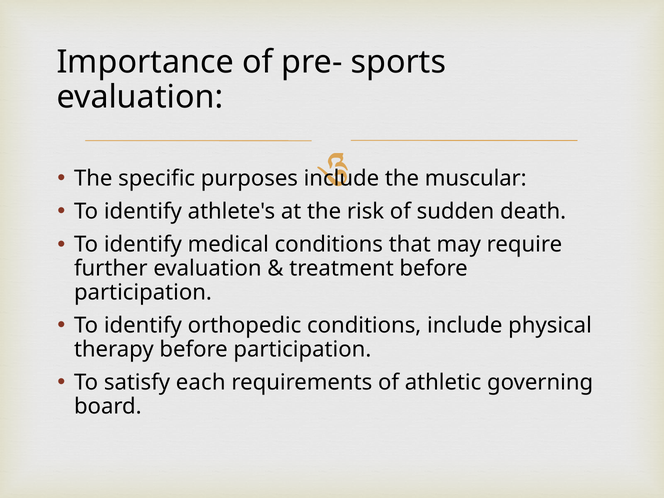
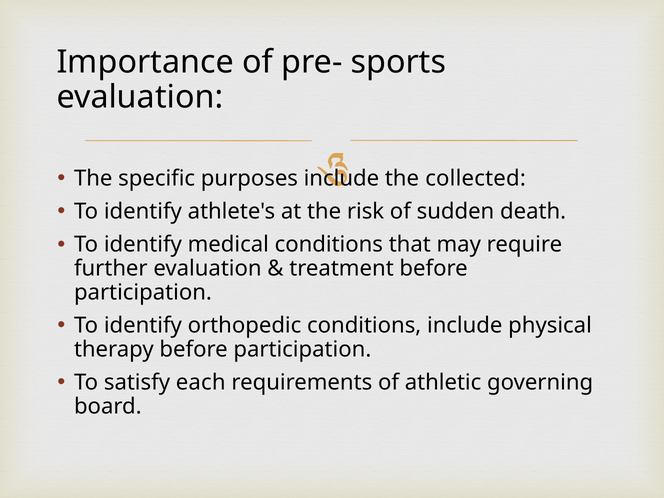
muscular: muscular -> collected (476, 178)
